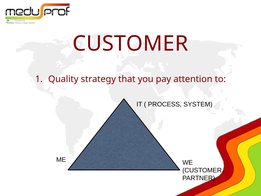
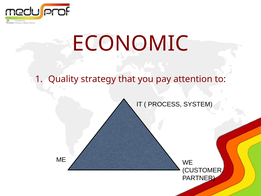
CUSTOMER: CUSTOMER -> ECONOMIC (130, 44)
